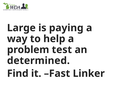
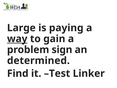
way underline: none -> present (17, 39)
help: help -> gain (54, 39)
test: test -> sign (62, 50)
Fast: Fast -> Test (57, 73)
